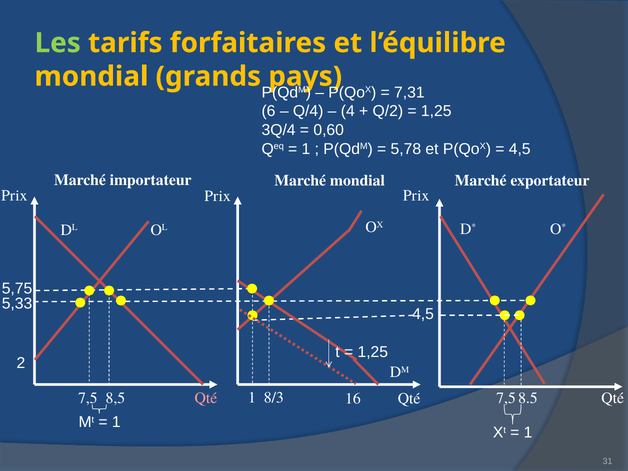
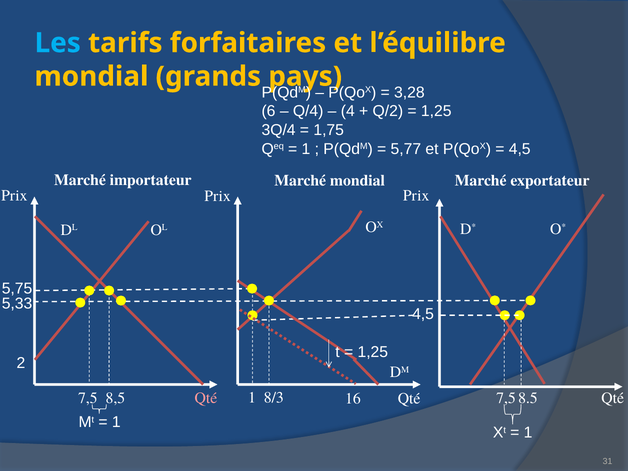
Les colour: light green -> light blue (58, 43)
7,31: 7,31 -> 3,28 (409, 92)
0,60: 0,60 -> 1,75 (329, 130)
5,78: 5,78 -> 5,77 (406, 149)
